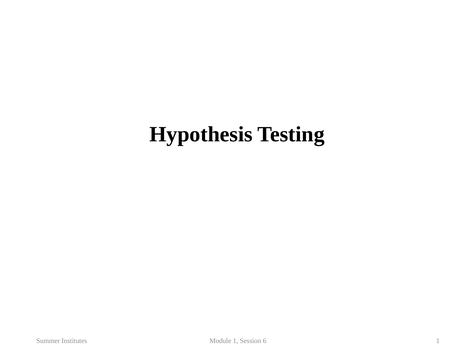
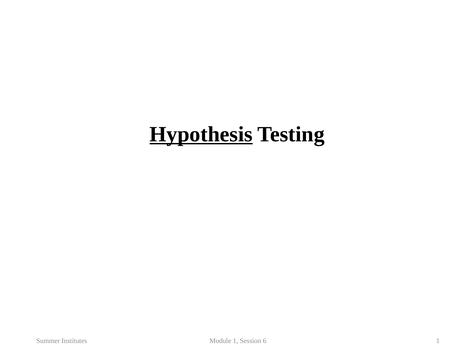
Hypothesis underline: none -> present (201, 134)
